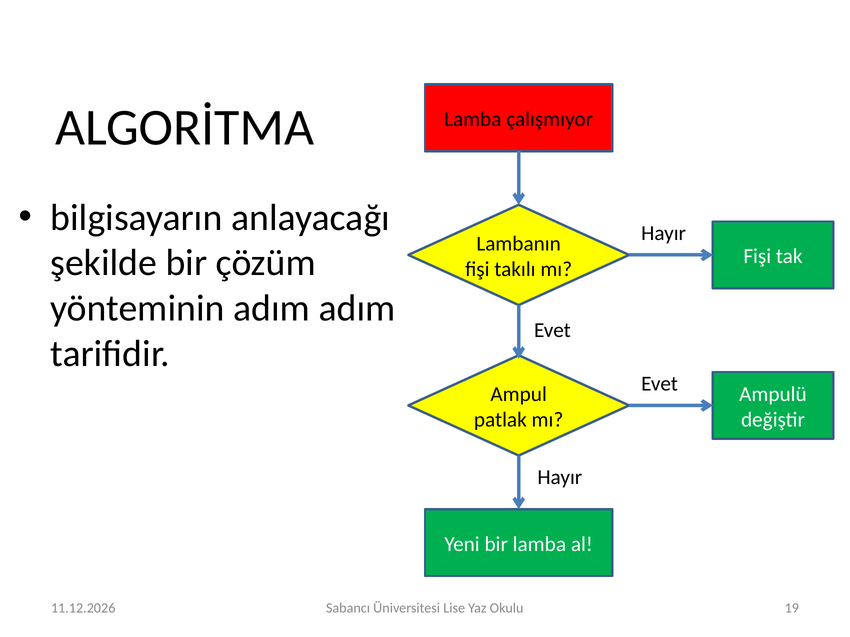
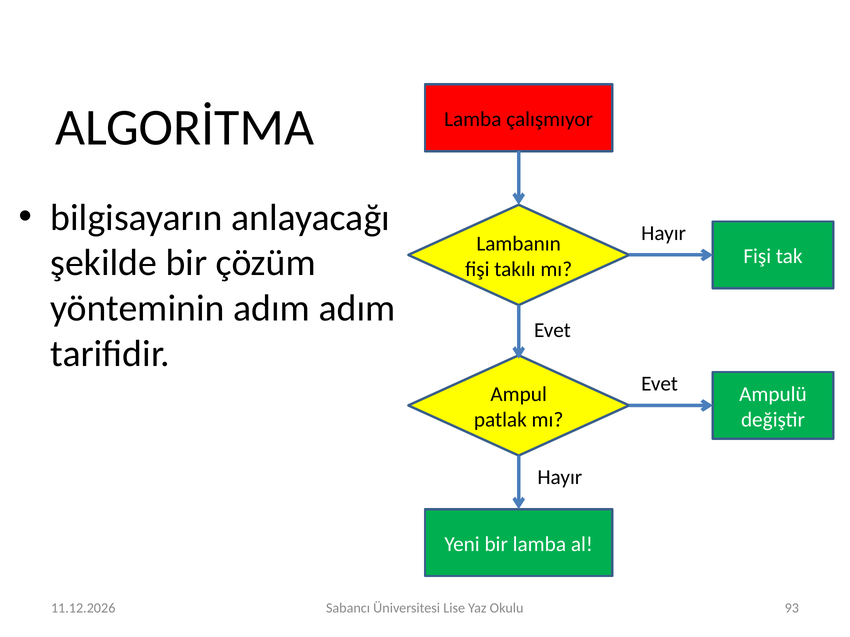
19: 19 -> 93 (792, 609)
